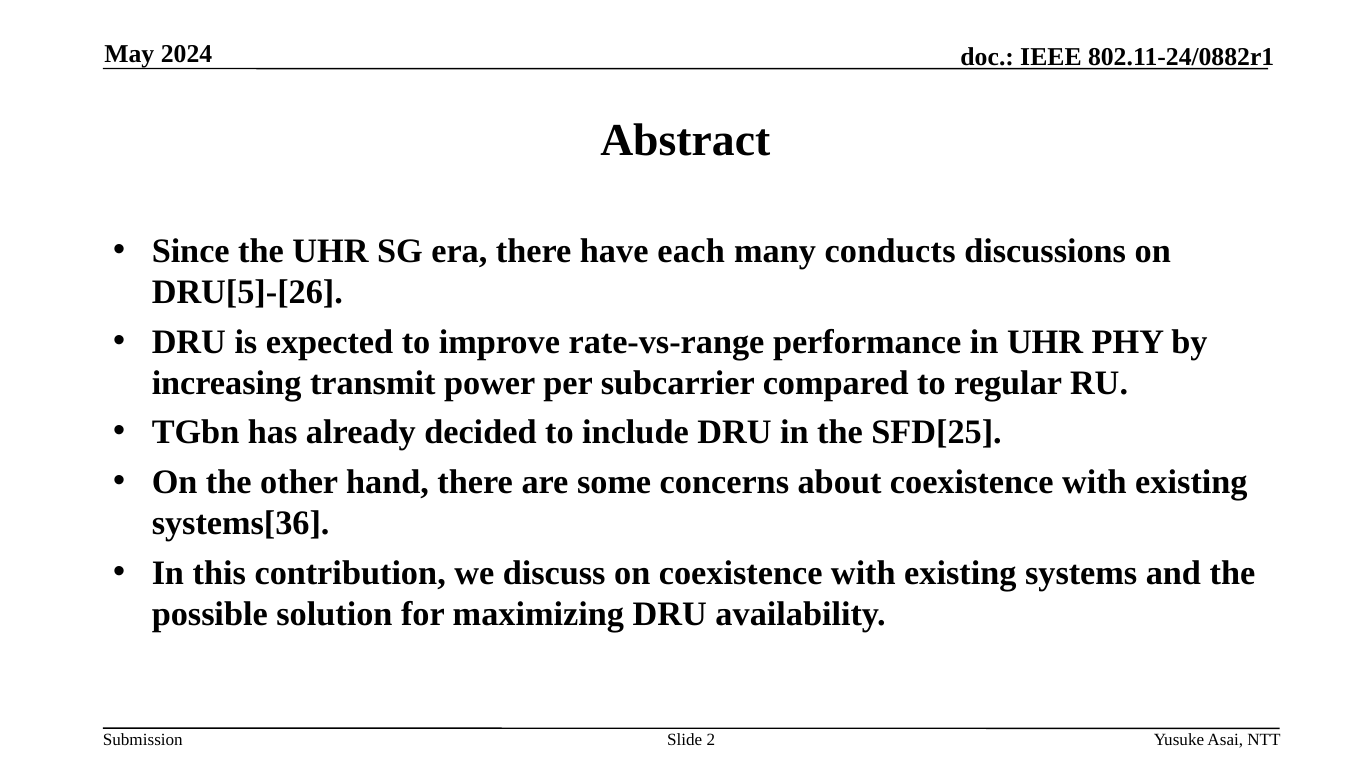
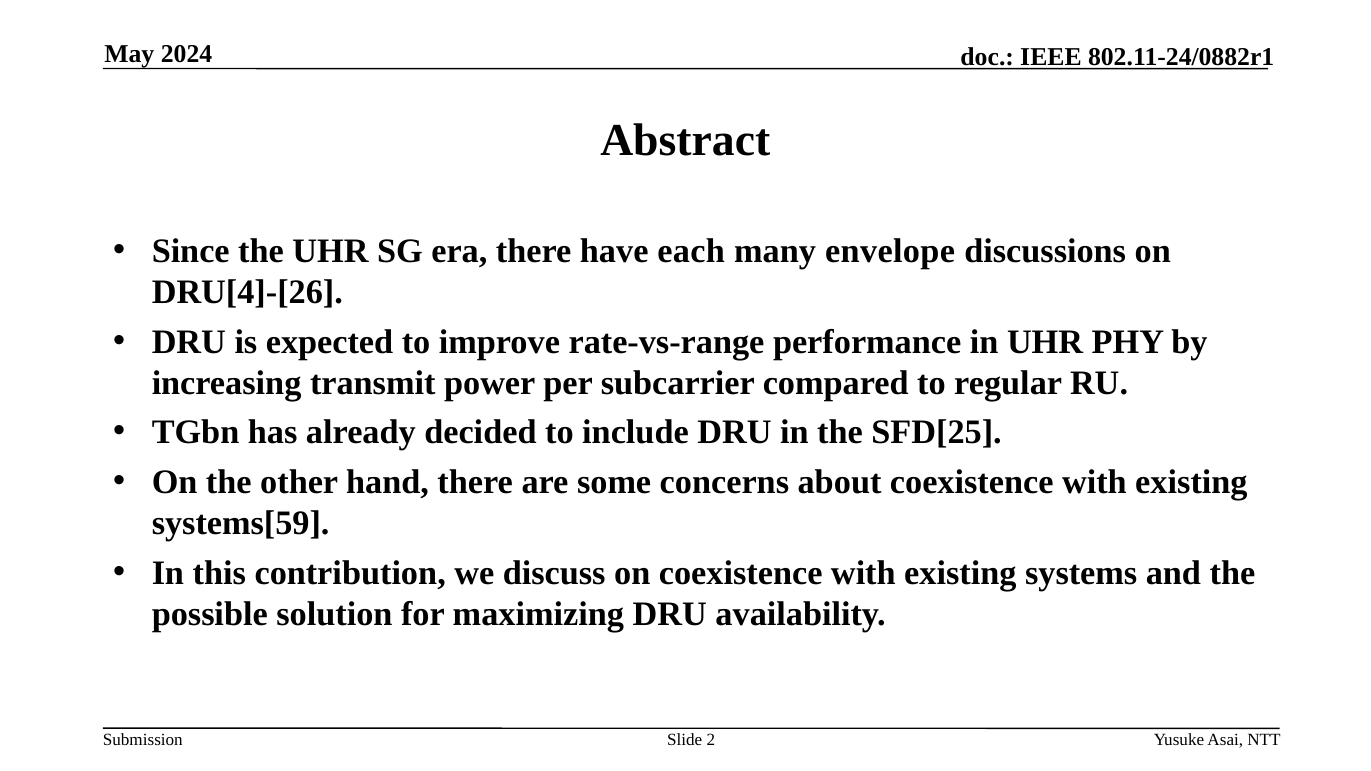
conducts: conducts -> envelope (890, 251)
DRU[5]-[26: DRU[5]-[26 -> DRU[4]-[26 (247, 292)
systems[36: systems[36 -> systems[59 (241, 523)
